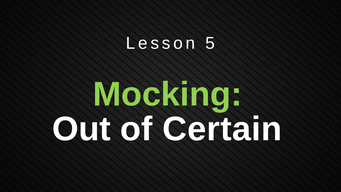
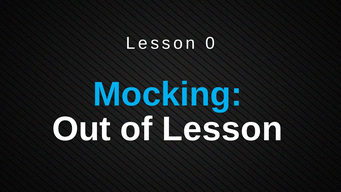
5: 5 -> 0 (210, 43)
Mocking colour: light green -> light blue (168, 94)
of Certain: Certain -> Lesson (222, 129)
